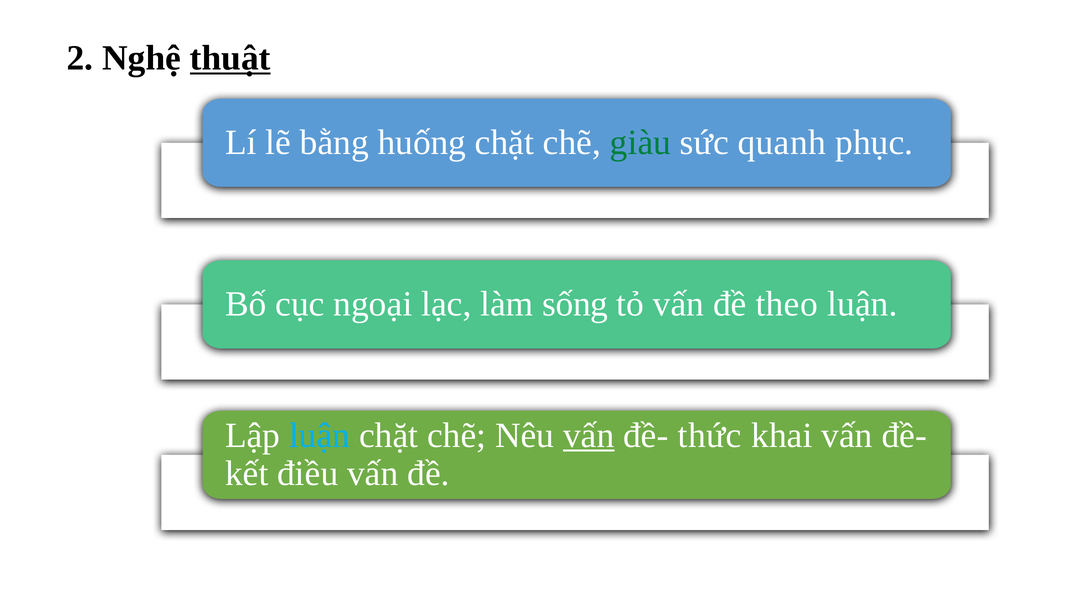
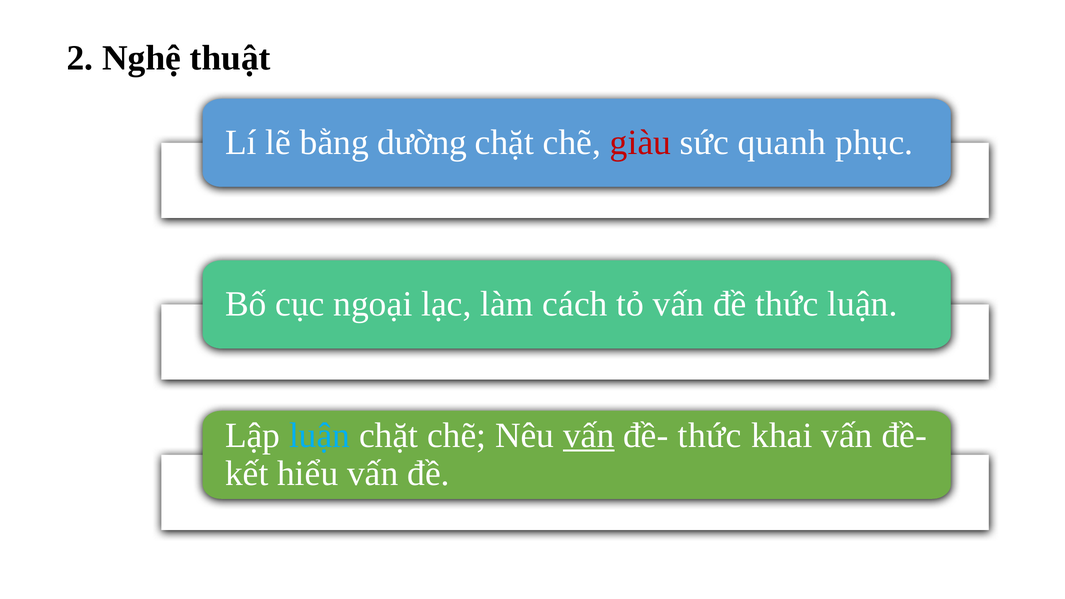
thuật underline: present -> none (230, 58)
huống: huống -> dường (422, 143)
giàu colour: green -> red (641, 143)
sống: sống -> cách (575, 304)
đề theo: theo -> thức (787, 304)
điều: điều -> hiểu (308, 474)
